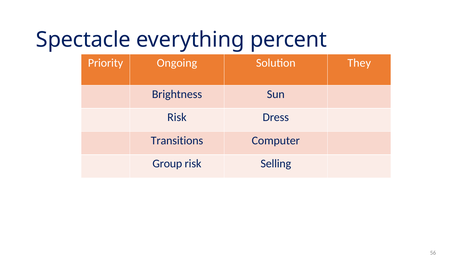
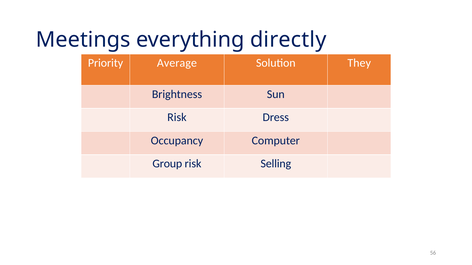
Spectacle: Spectacle -> Meetings (83, 40)
percent: percent -> directly (288, 40)
Ongoing: Ongoing -> Average (177, 63)
Transitions: Transitions -> Occupancy (177, 141)
